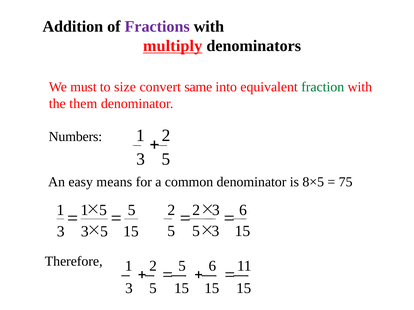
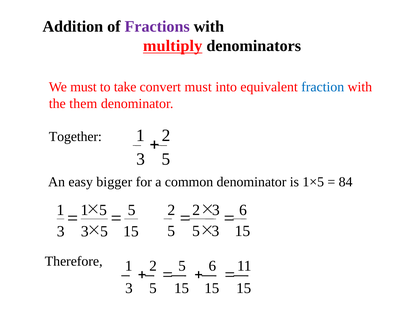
size: size -> take (125, 87)
convert same: same -> must (198, 87)
fraction colour: green -> blue (323, 87)
Numbers: Numbers -> Together (75, 137)
means: means -> bigger (114, 182)
8×5: 8×5 -> 1×5 (313, 182)
75: 75 -> 84 (346, 182)
